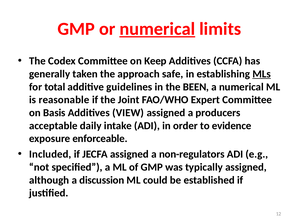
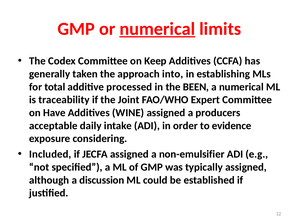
safe: safe -> into (173, 74)
MLs underline: present -> none (262, 74)
guidelines: guidelines -> processed (129, 87)
reasonable: reasonable -> traceability (64, 100)
Basis: Basis -> Have (54, 113)
VIEW: VIEW -> WINE (128, 113)
enforceable: enforceable -> considering (100, 139)
non-regulators: non-regulators -> non-emulsifier (192, 154)
